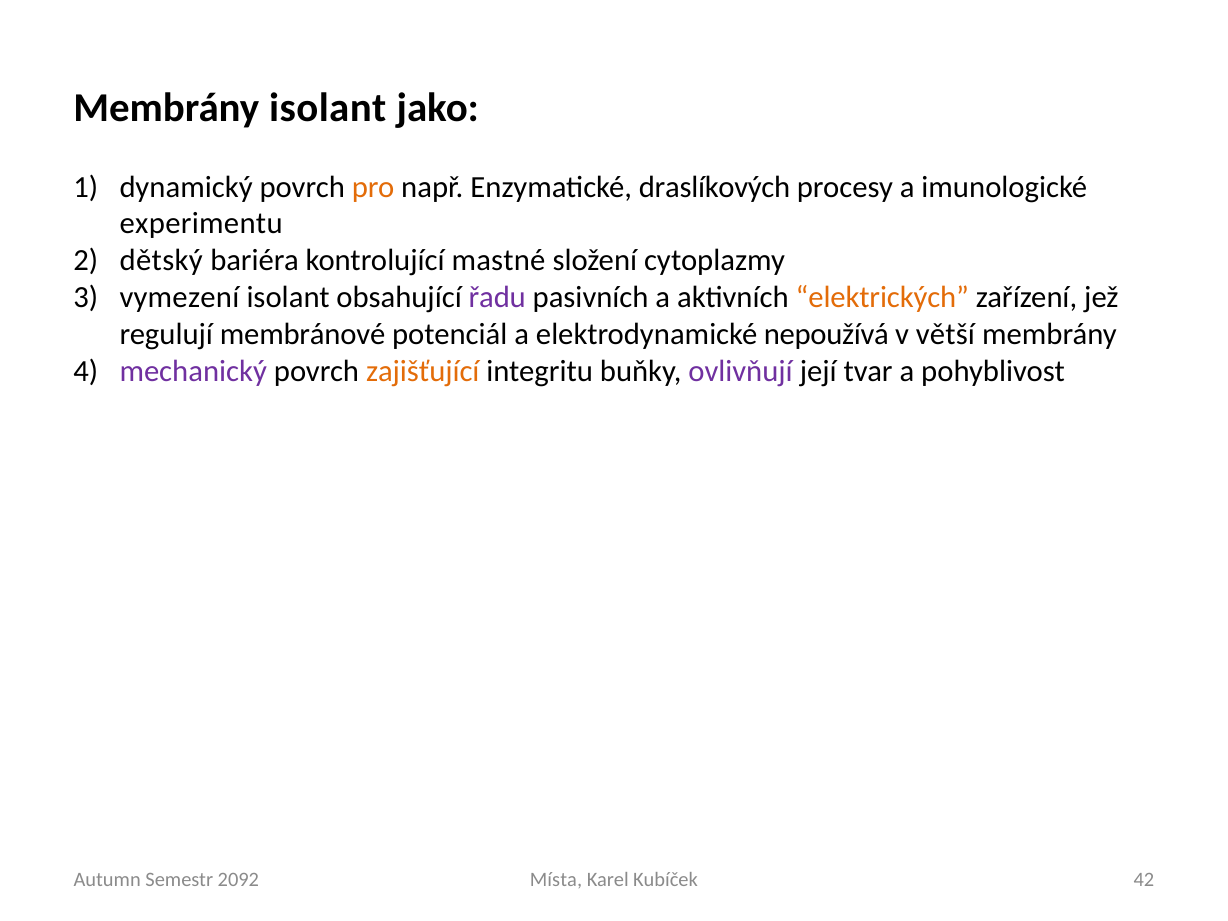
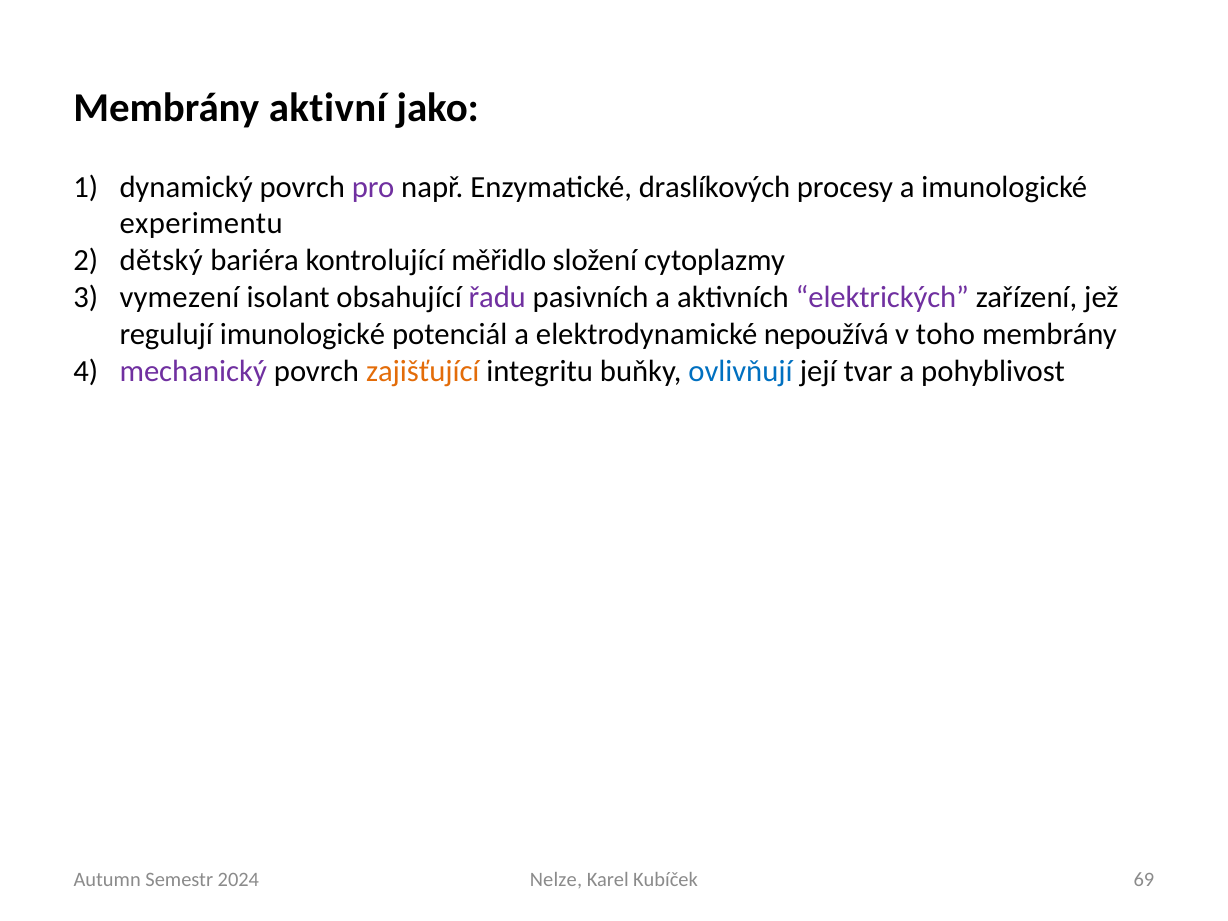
Membrány isolant: isolant -> aktivní (328, 108)
pro colour: orange -> purple (373, 187)
mastné: mastné -> měřidlo (499, 261)
elektrických colour: orange -> purple (882, 297)
regulují membránové: membránové -> imunologické (303, 334)
větší: větší -> toho (946, 334)
ovlivňují colour: purple -> blue (741, 371)
Místa: Místa -> Nelze (556, 879)
42: 42 -> 69 (1144, 879)
2092: 2092 -> 2024 (238, 880)
